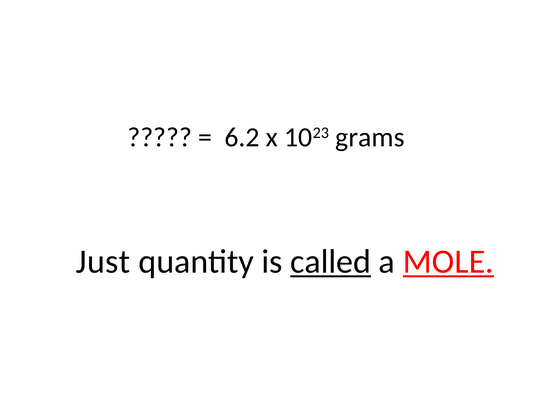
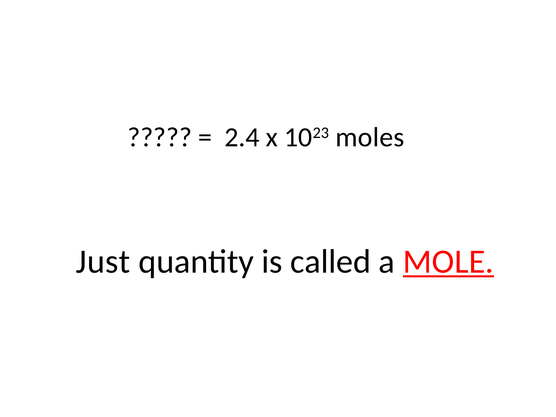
6.2: 6.2 -> 2.4 (242, 137)
grams: grams -> moles (370, 137)
called underline: present -> none (331, 262)
